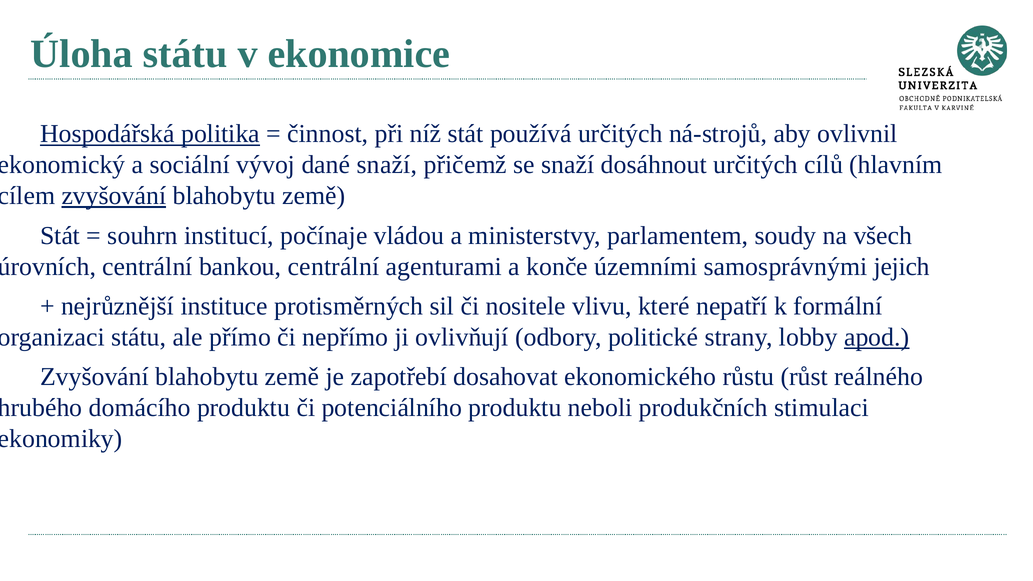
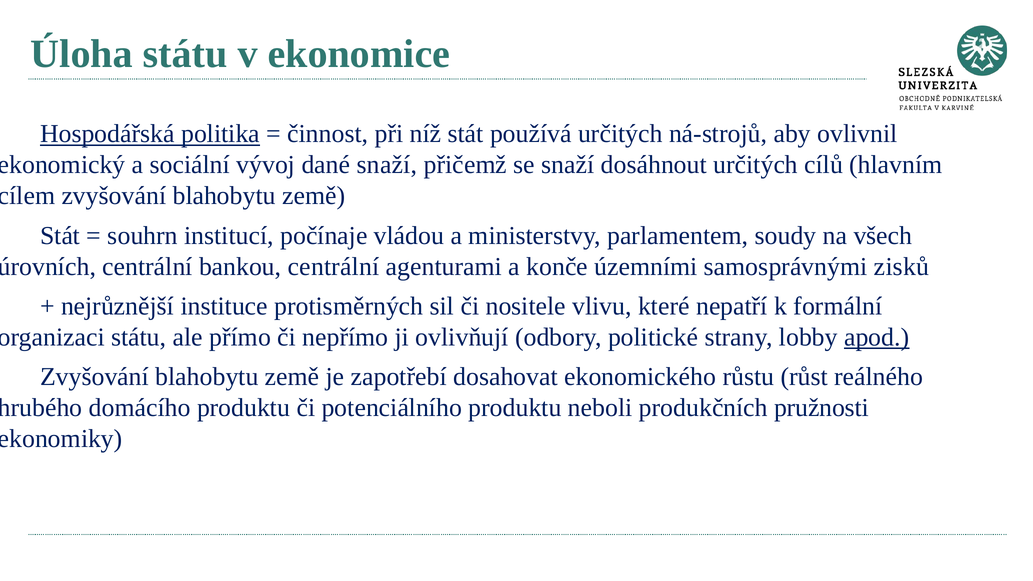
zvyšování underline: present -> none (114, 196)
jejich: jejich -> zisků (902, 267)
stimulaci: stimulaci -> pružnosti (822, 408)
